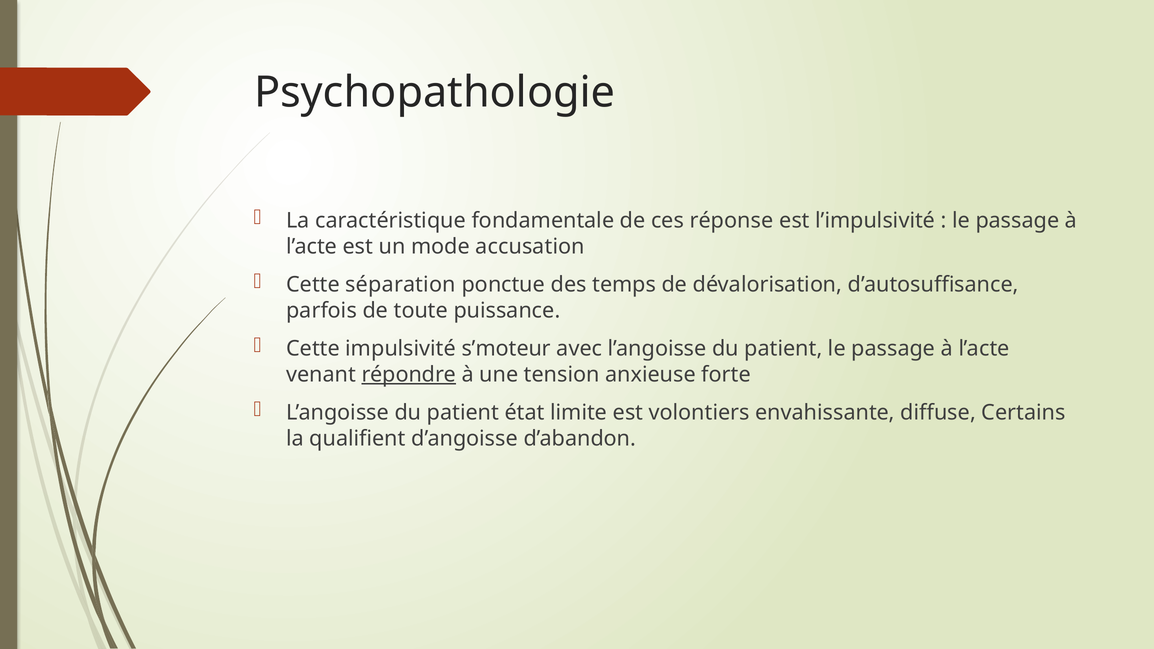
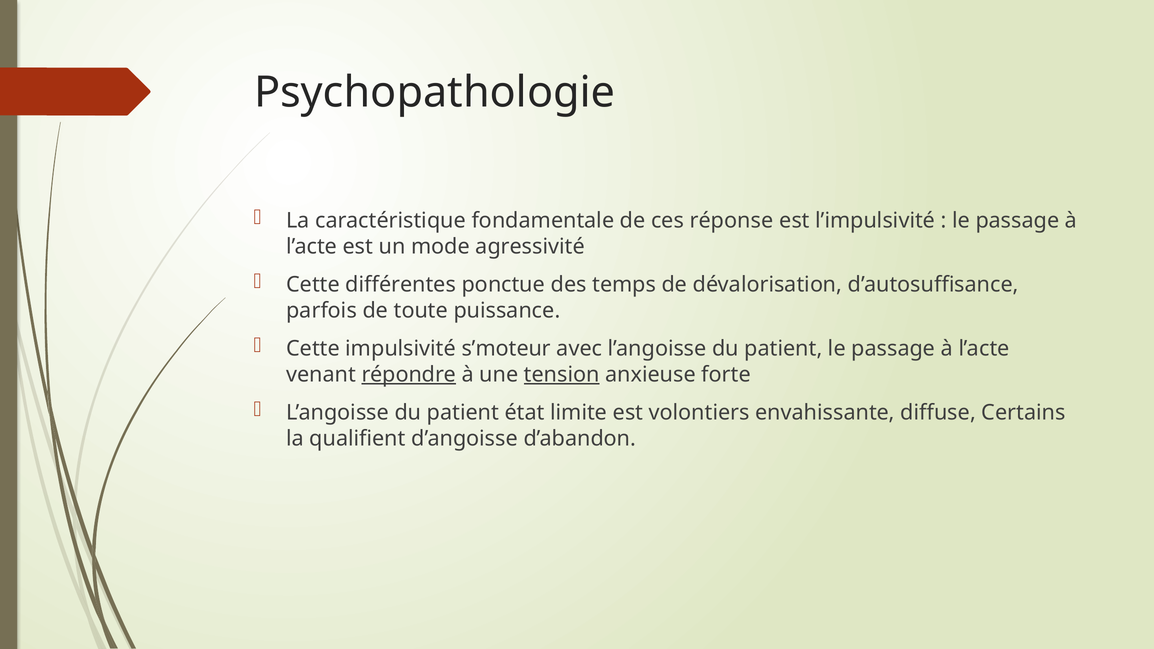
accusation: accusation -> agressivité (530, 247)
séparation: séparation -> différentes (401, 285)
tension underline: none -> present (562, 375)
